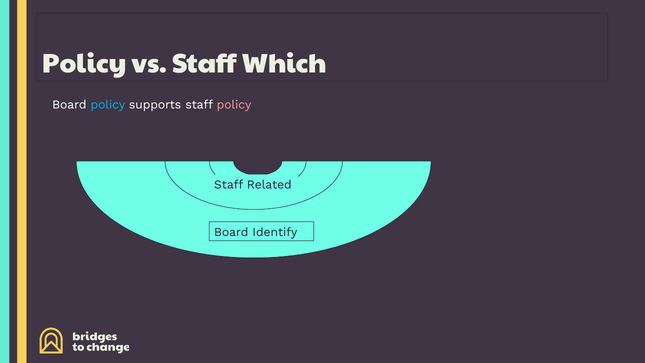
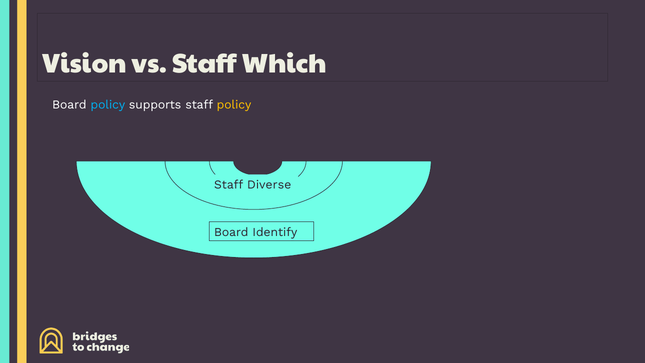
Policy: Policy -> Vision (84, 64)
policy colour: pink -> yellow (234, 105)
Related: Related -> Diverse (269, 185)
